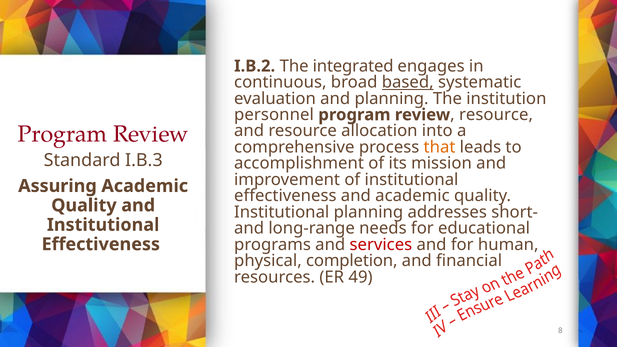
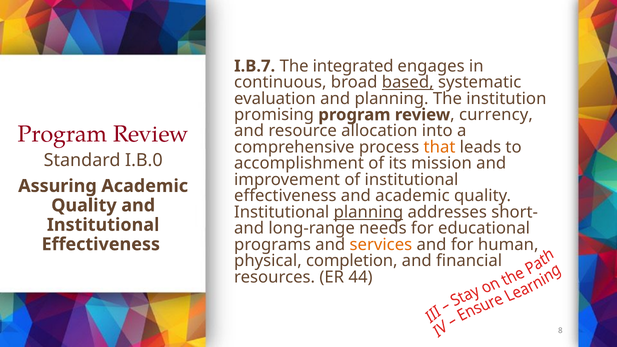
I.B.2: I.B.2 -> I.B.7 (255, 66)
personnel: personnel -> promising (274, 115)
resource: resource -> currency (496, 115)
I.B.3: I.B.3 -> I.B.0 (144, 160)
planning underline: none -> present (368, 212)
services colour: red -> orange (381, 245)
49: 49 -> 44 (361, 277)
